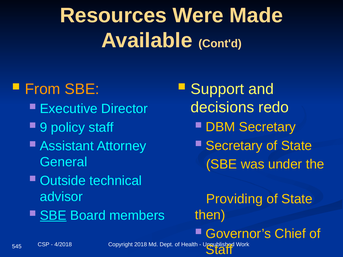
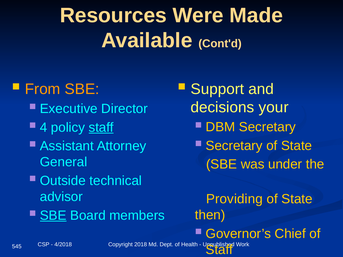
redo: redo -> your (274, 107)
9: 9 -> 4 (44, 127)
staff underline: none -> present (101, 127)
